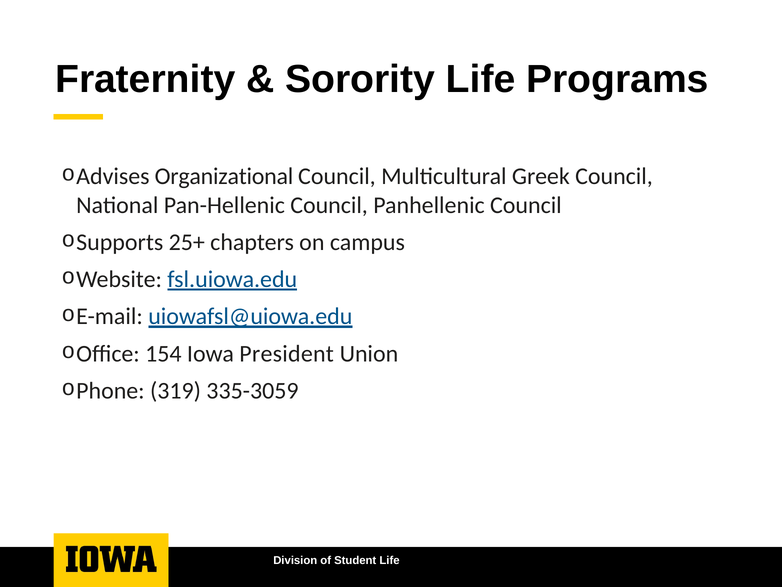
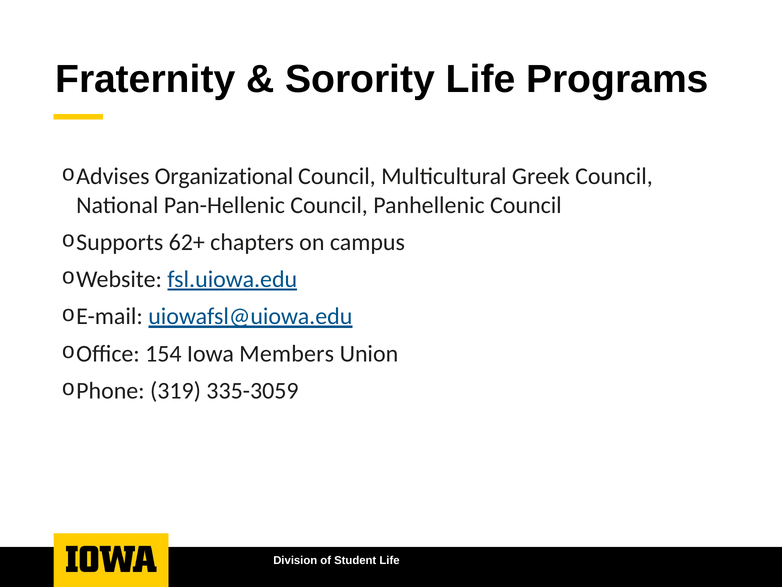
25+: 25+ -> 62+ (187, 242)
President: President -> Members (287, 354)
